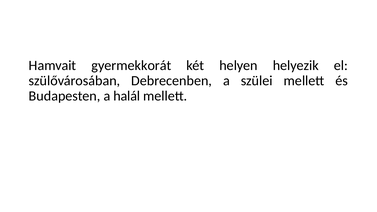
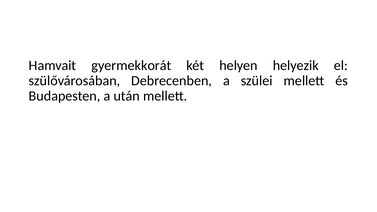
halál: halál -> után (127, 96)
